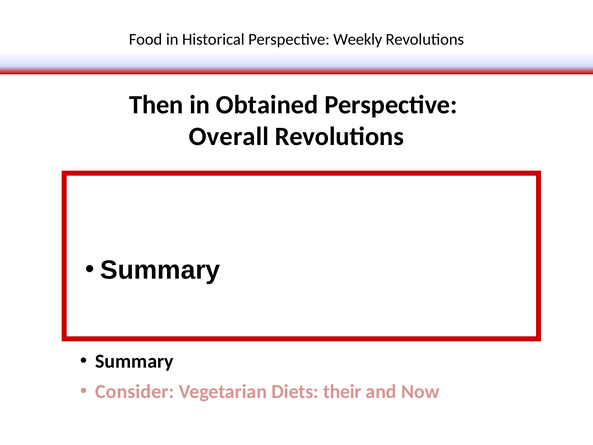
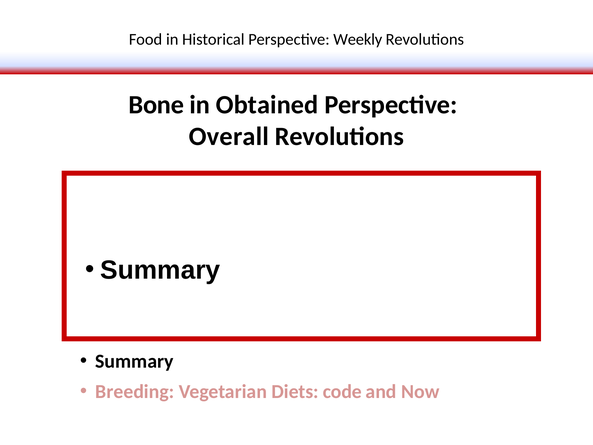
Then: Then -> Bone (156, 105)
Consider: Consider -> Breeding (135, 391)
their: their -> code (342, 391)
